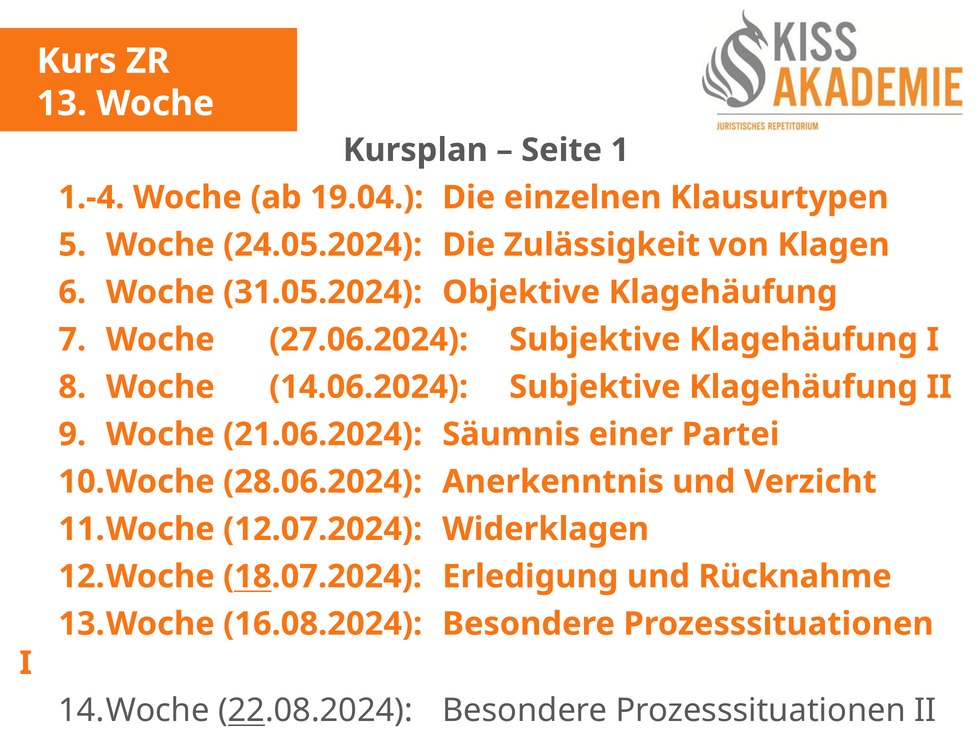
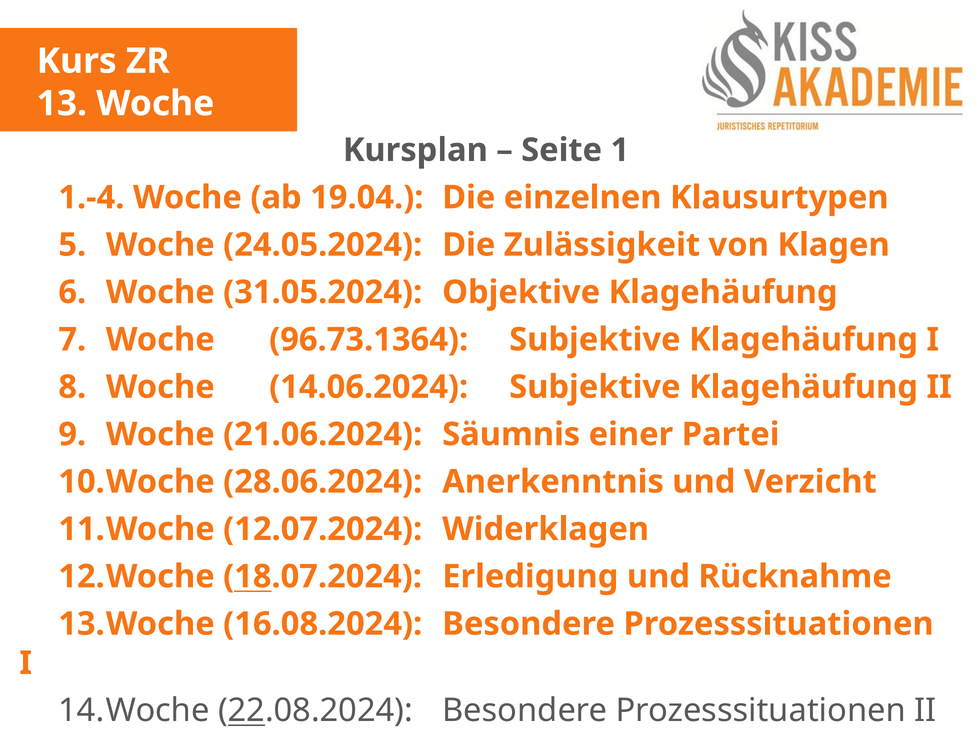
27.06.2024: 27.06.2024 -> 96.73.1364 (369, 340)
